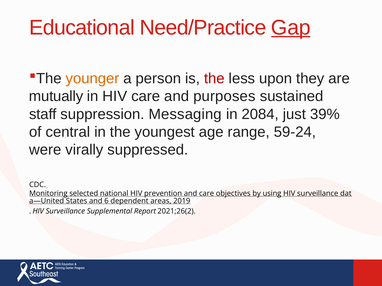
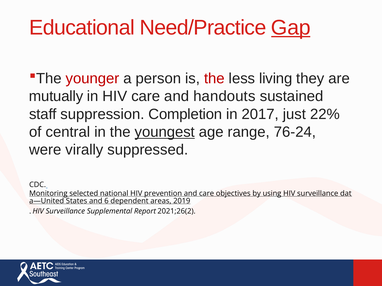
younger colour: orange -> red (92, 79)
upon: upon -> living (276, 79)
purposes: purposes -> handouts (224, 97)
Messaging: Messaging -> Completion (185, 114)
2084: 2084 -> 2017 (260, 114)
39%: 39% -> 22% (325, 114)
youngest underline: none -> present (165, 132)
59-24: 59-24 -> 76-24 (295, 132)
